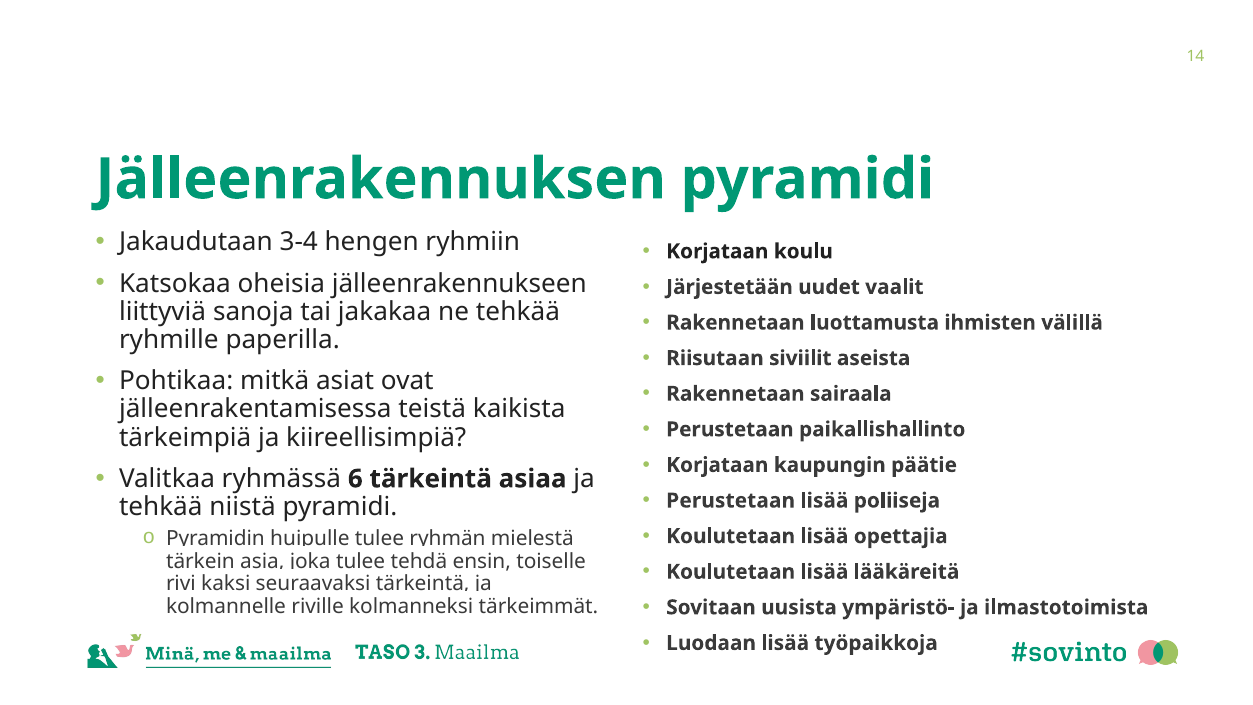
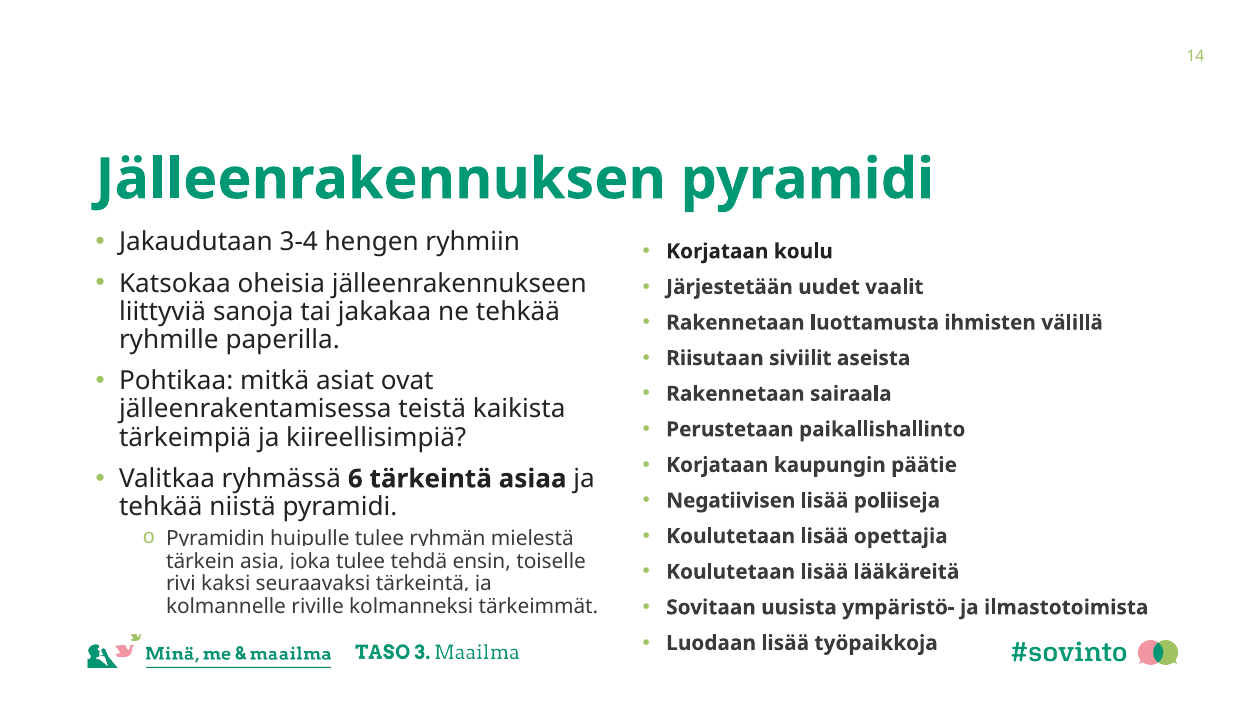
Perustetaan: Perustetaan -> Negatiivisen (731, 500)
